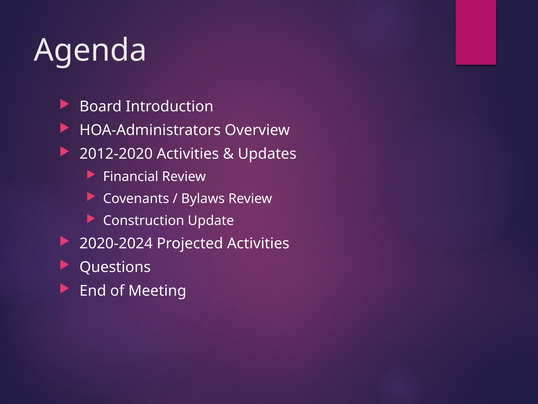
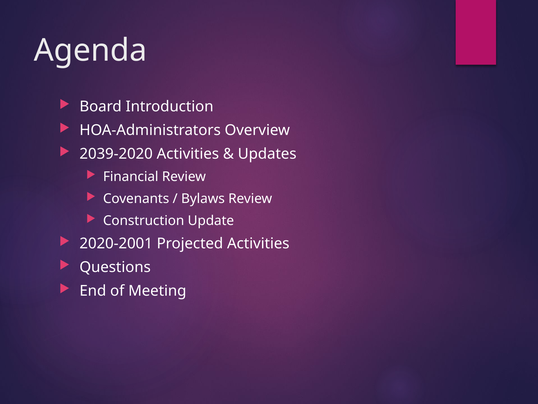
2012-2020: 2012-2020 -> 2039-2020 (116, 154)
2020-2024: 2020-2024 -> 2020-2001 (116, 243)
